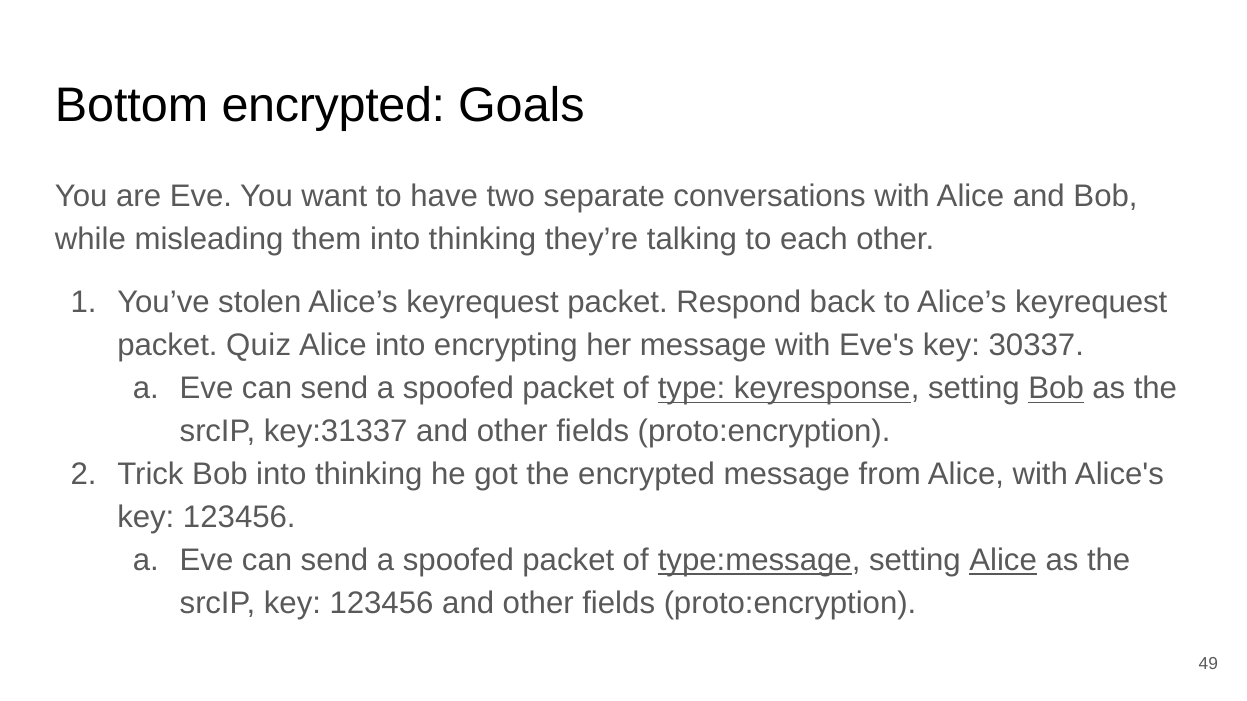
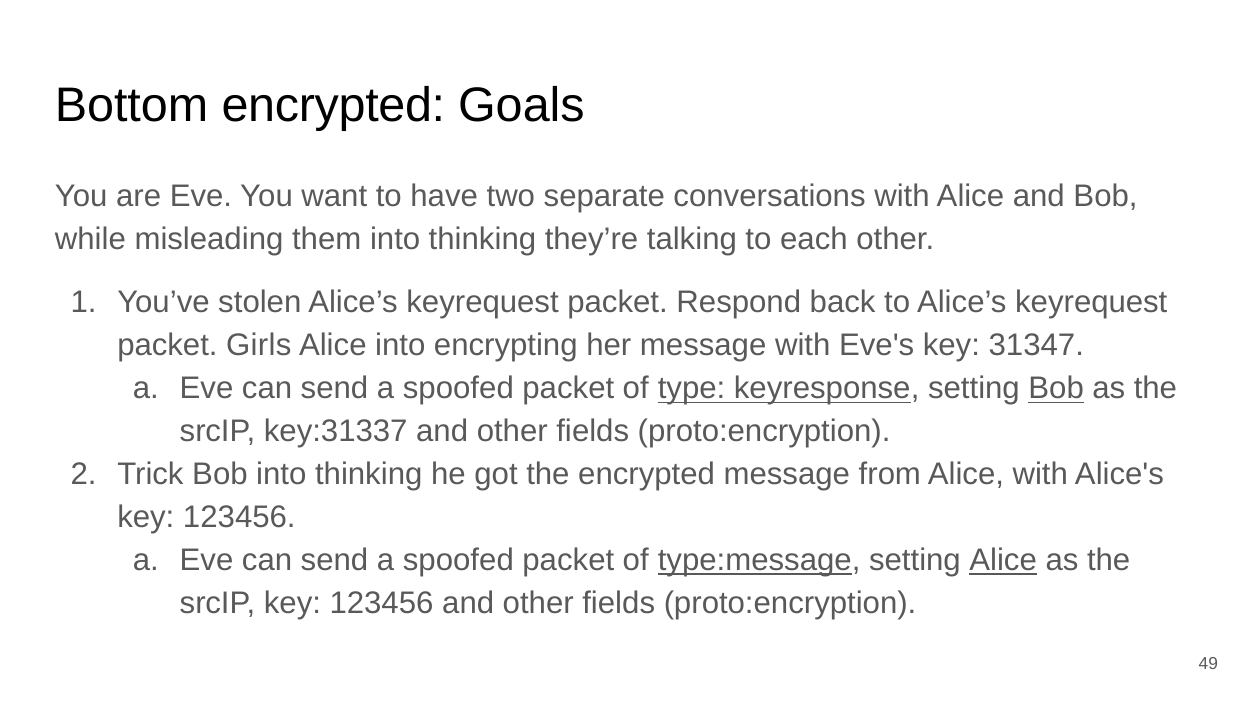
Quiz: Quiz -> Girls (259, 346)
30337: 30337 -> 31347 (1036, 346)
